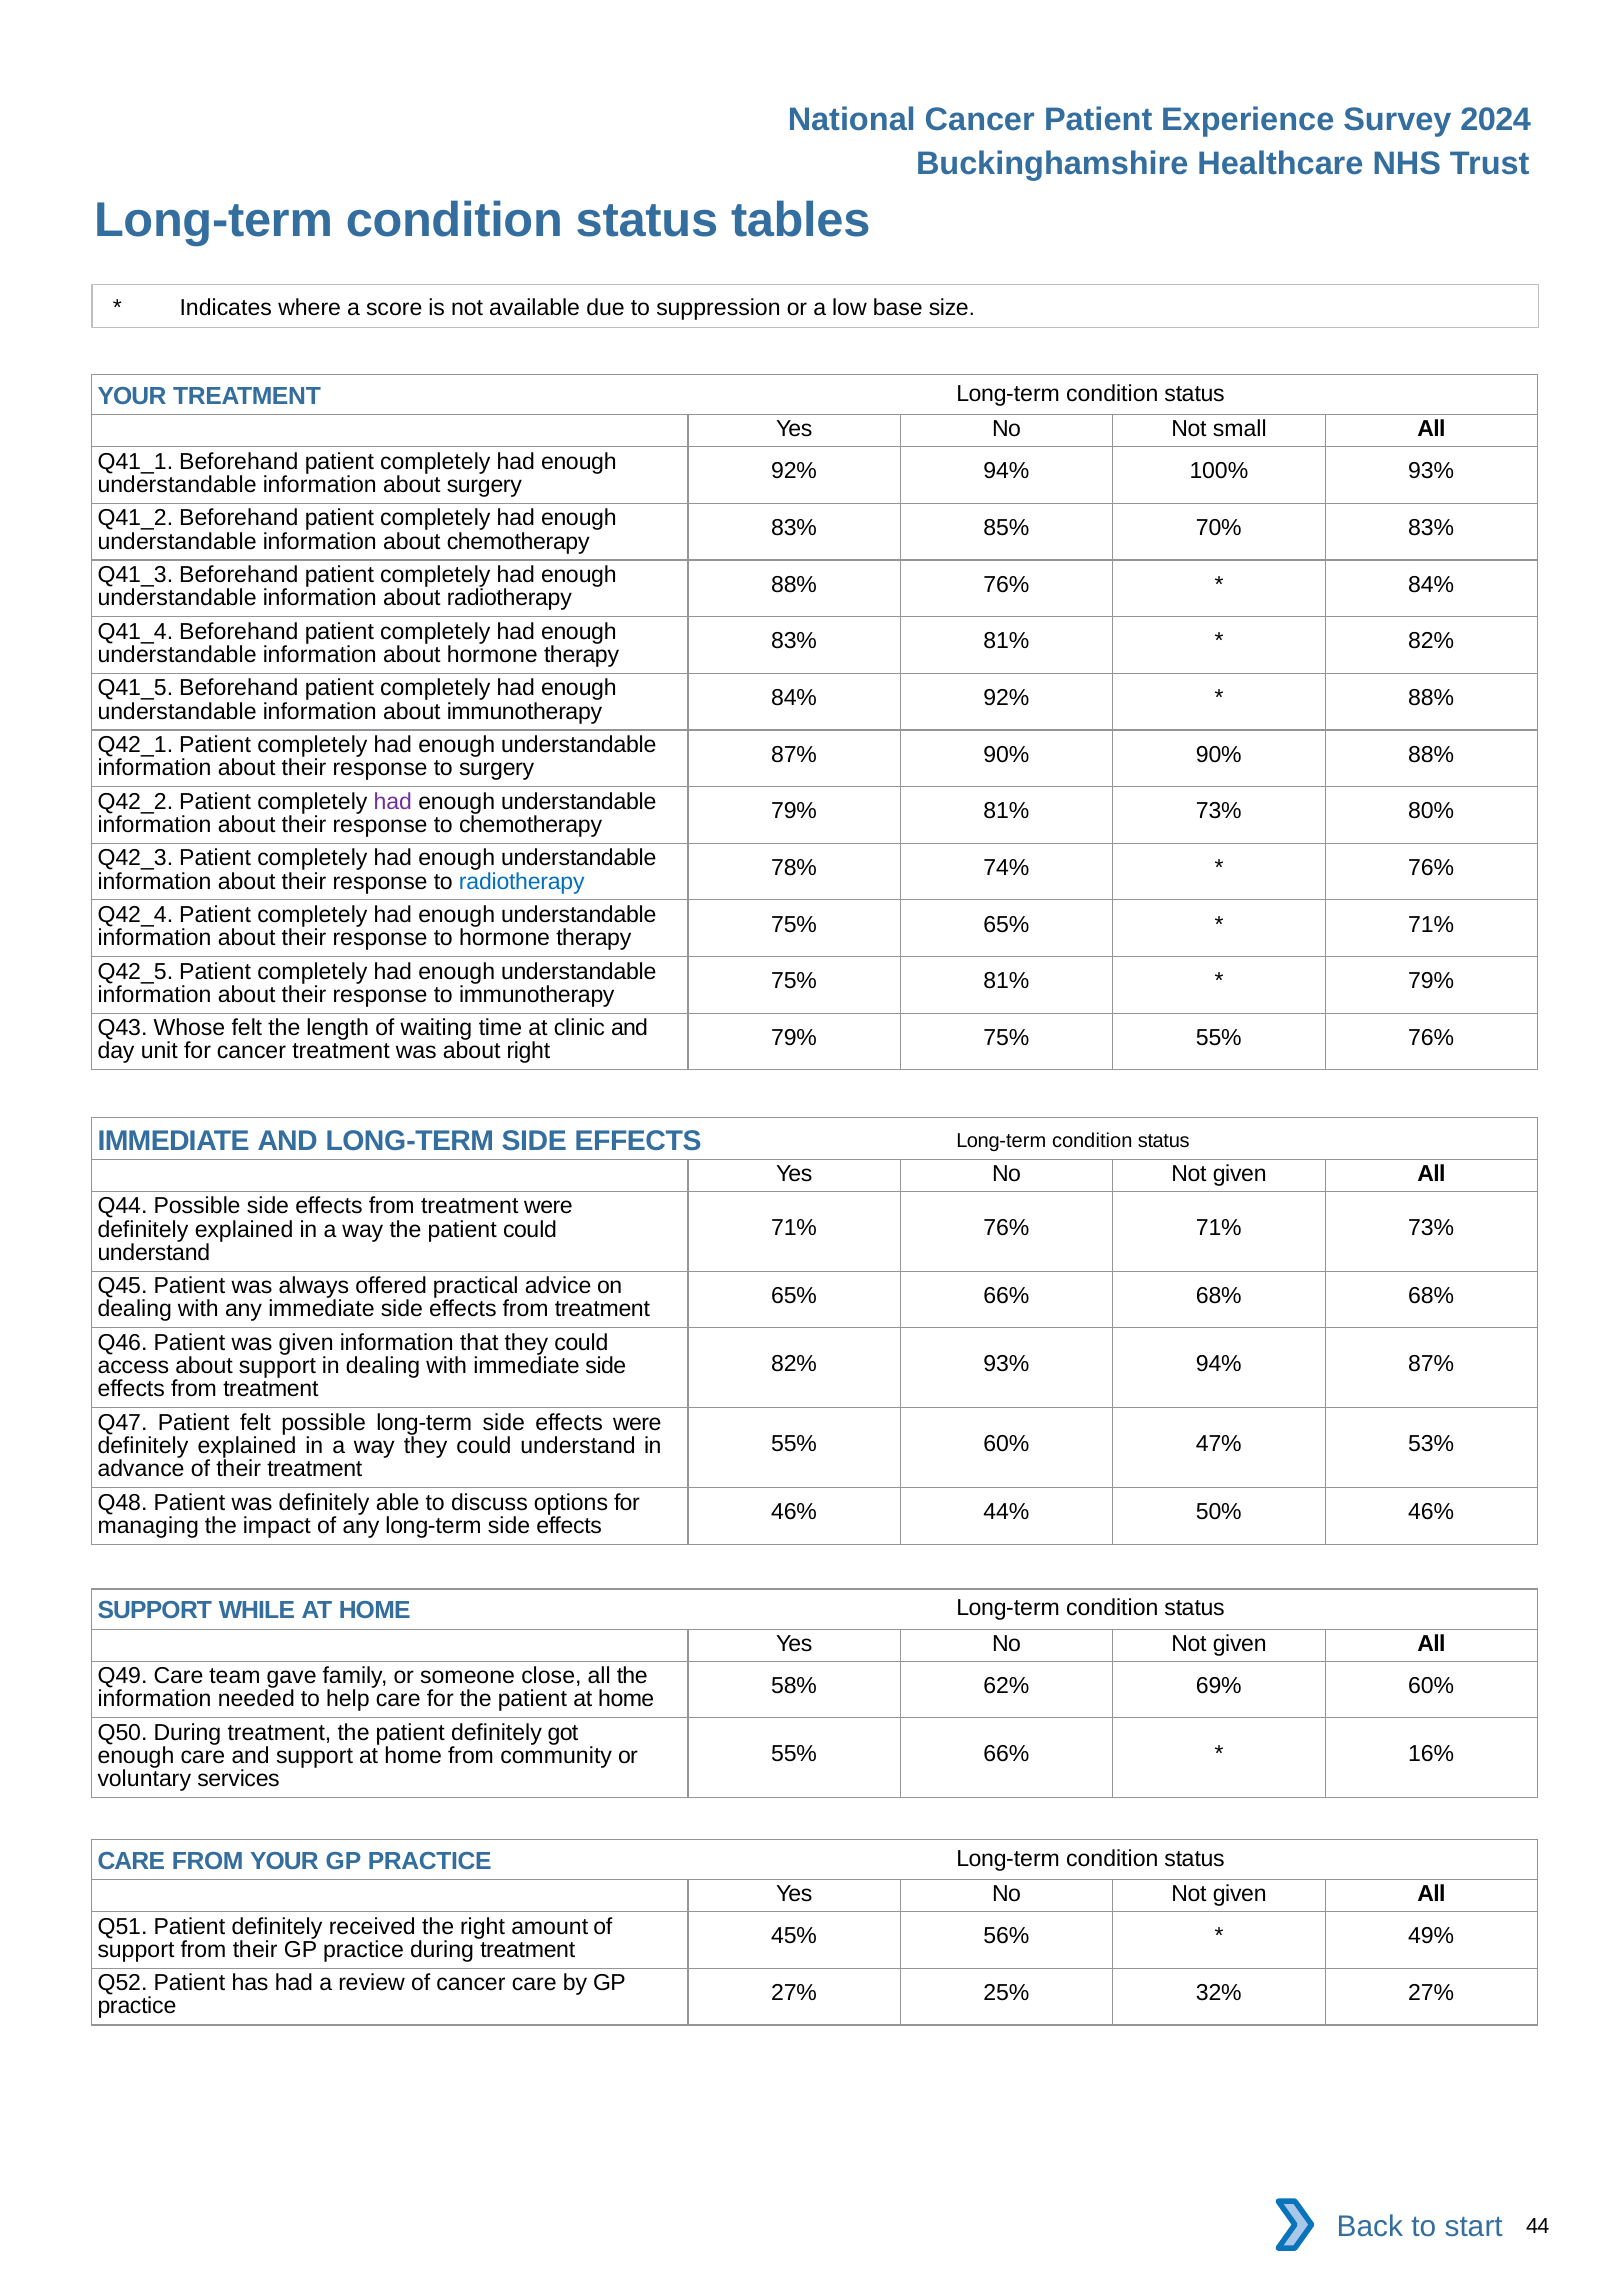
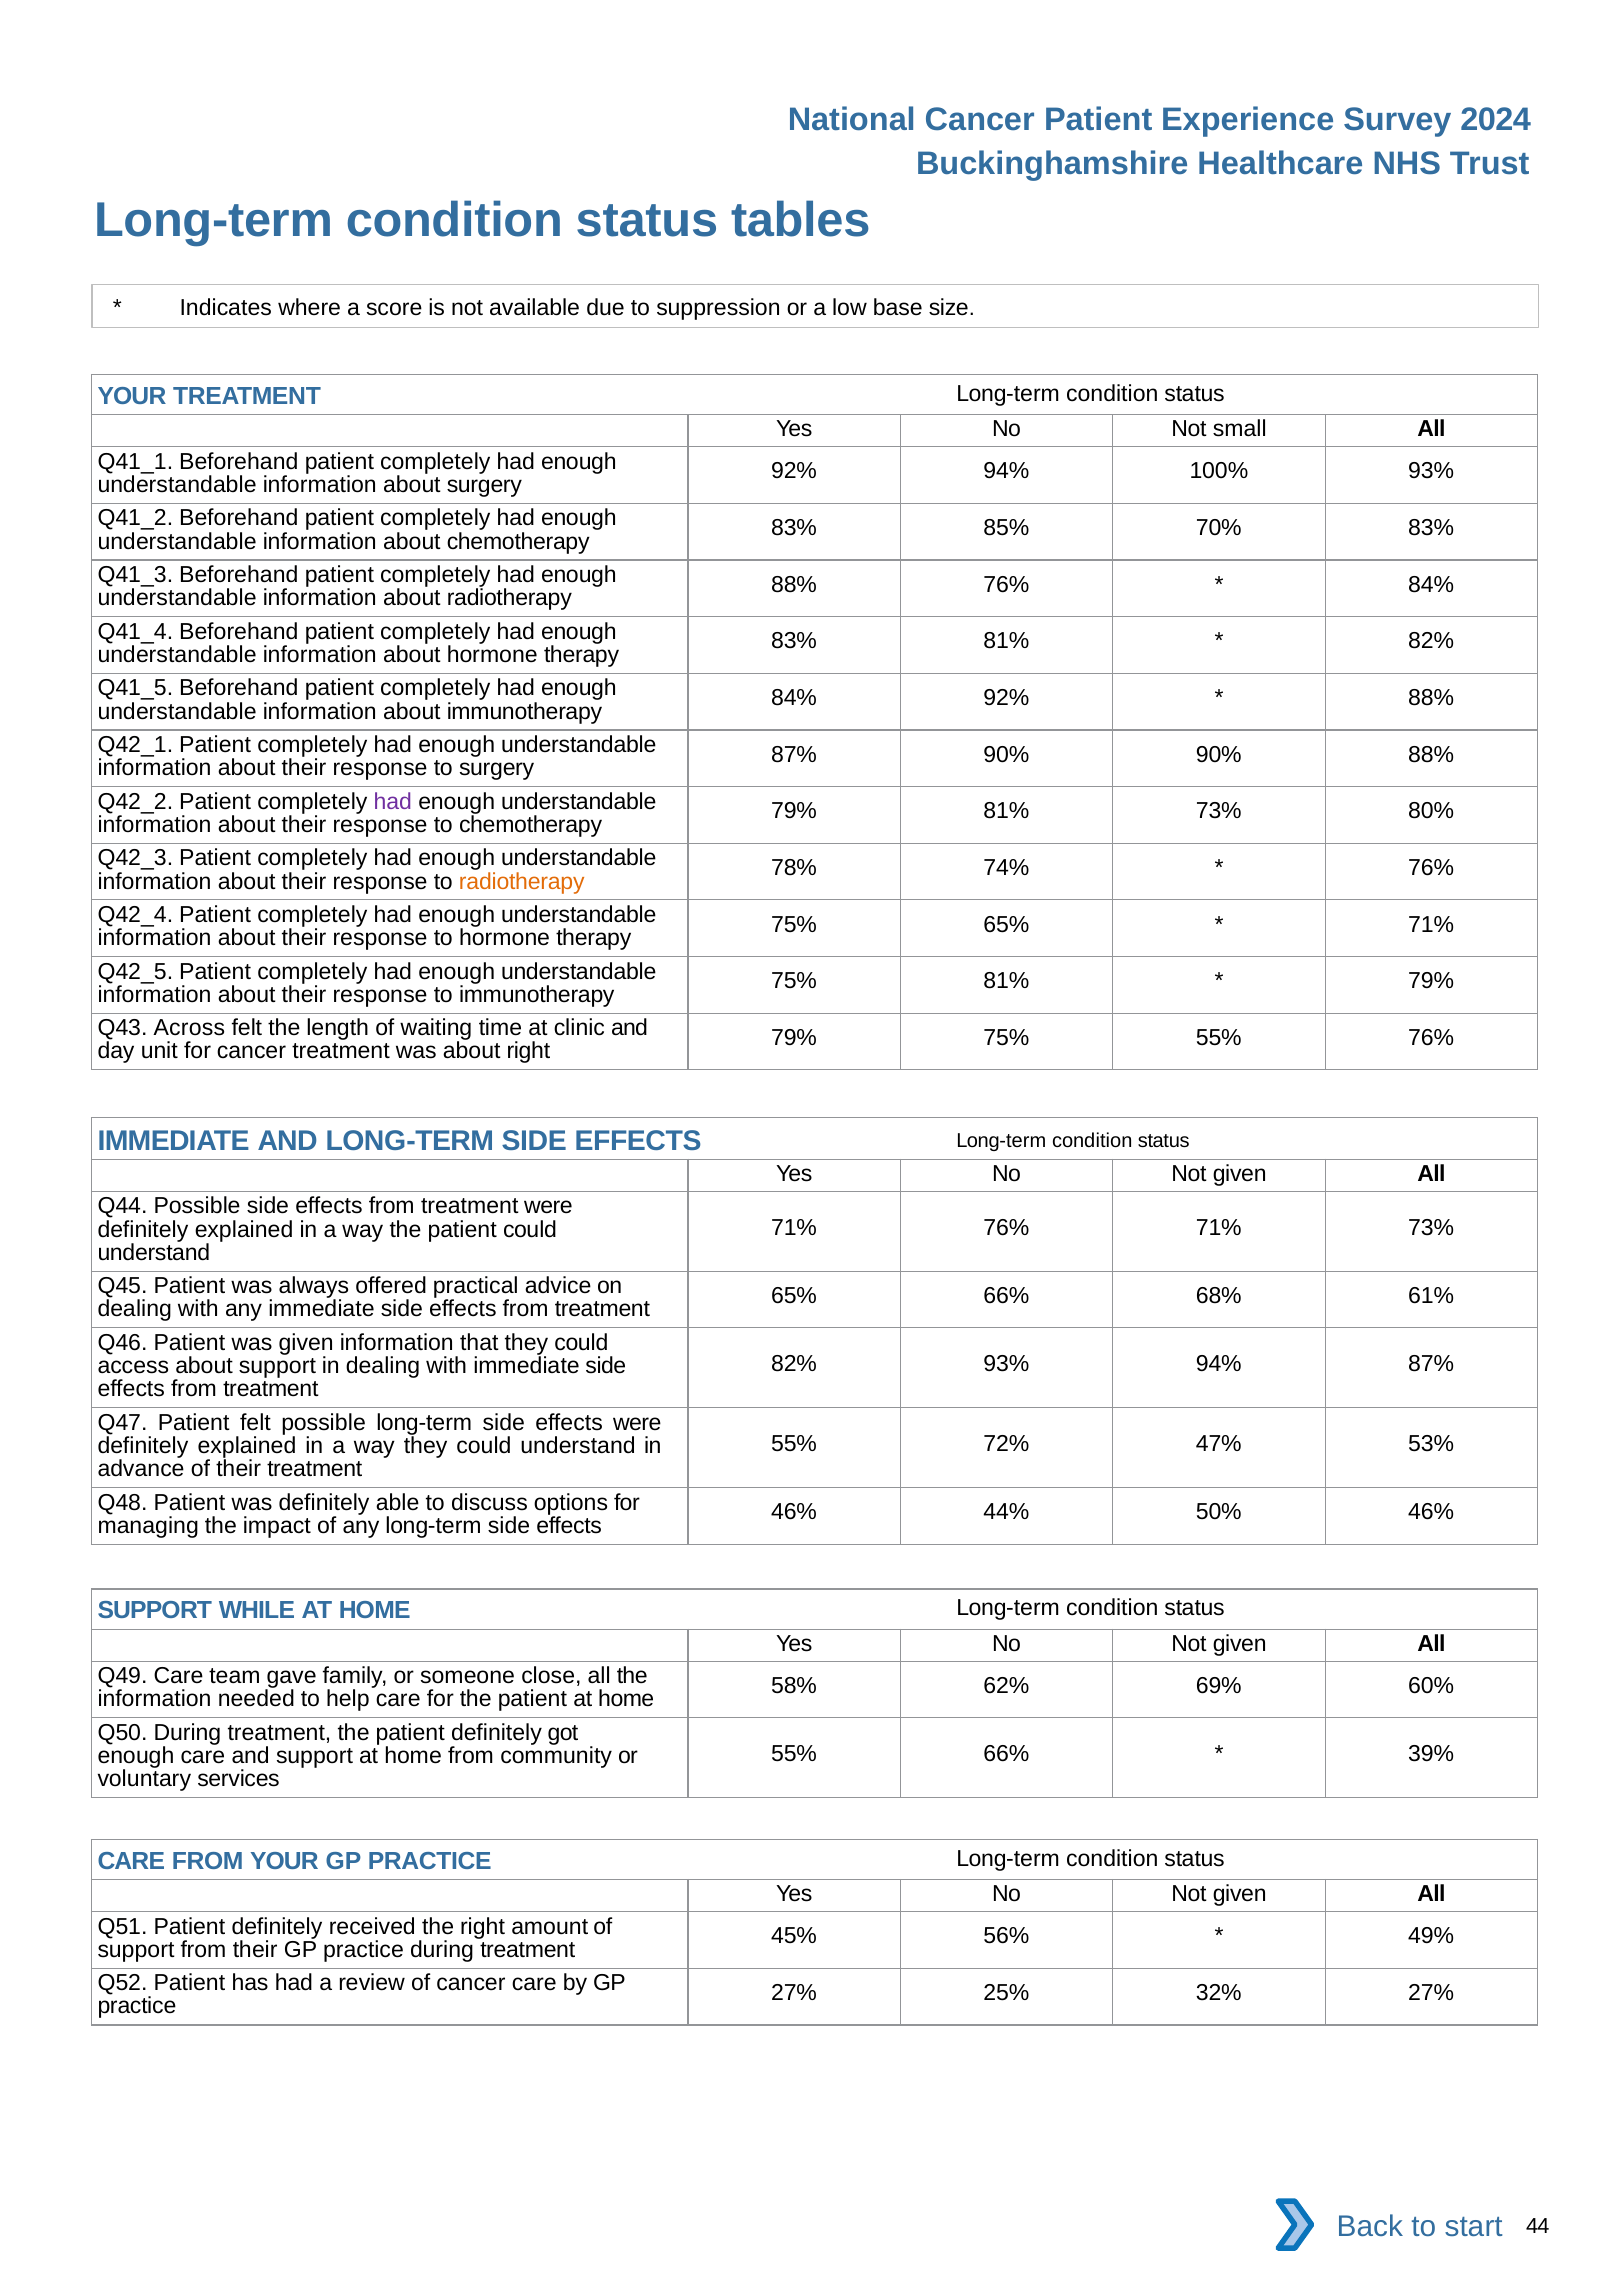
radiotherapy colour: blue -> orange (522, 881)
Whose: Whose -> Across (189, 1028)
68% 68%: 68% -> 61% (1431, 1296)
55% 60%: 60% -> 72% (1006, 1444)
16%: 16% -> 39% (1431, 1754)
